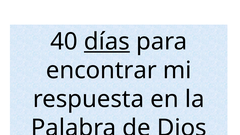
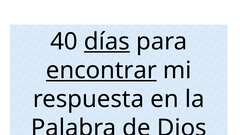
encontrar underline: none -> present (101, 70)
